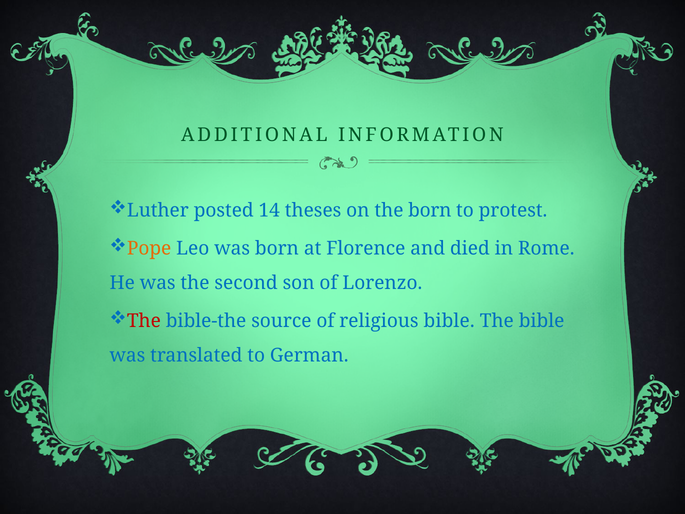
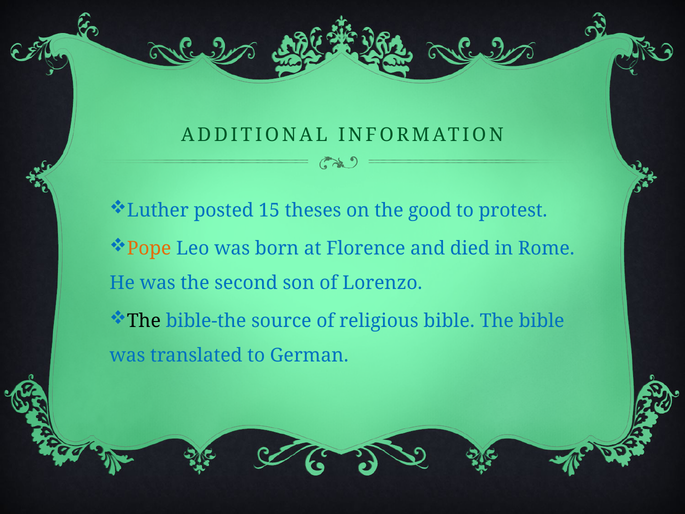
14: 14 -> 15 (269, 210)
the born: born -> good (430, 210)
The colour: red -> black (144, 321)
